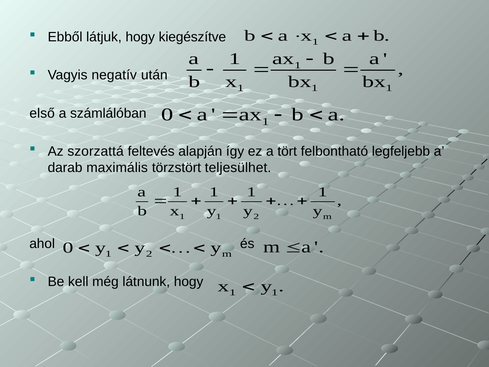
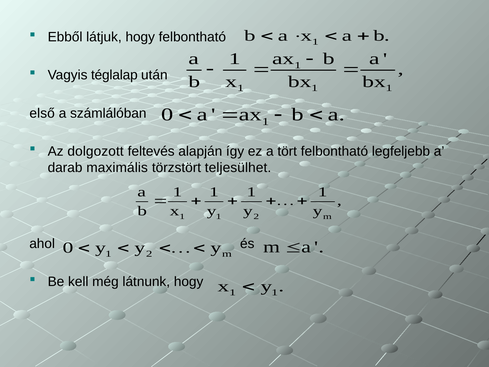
hogy kiegészítve: kiegészítve -> felbontható (192, 37)
negatív: negatív -> téglalap (114, 75)
szorzattá: szorzattá -> dolgozott (96, 151)
